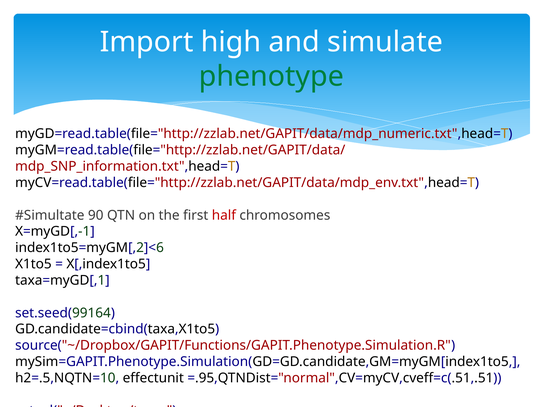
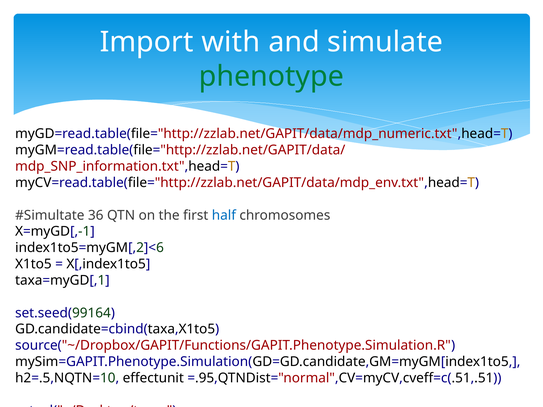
high: high -> with (231, 42)
90: 90 -> 36 (96, 215)
half colour: red -> blue (224, 215)
